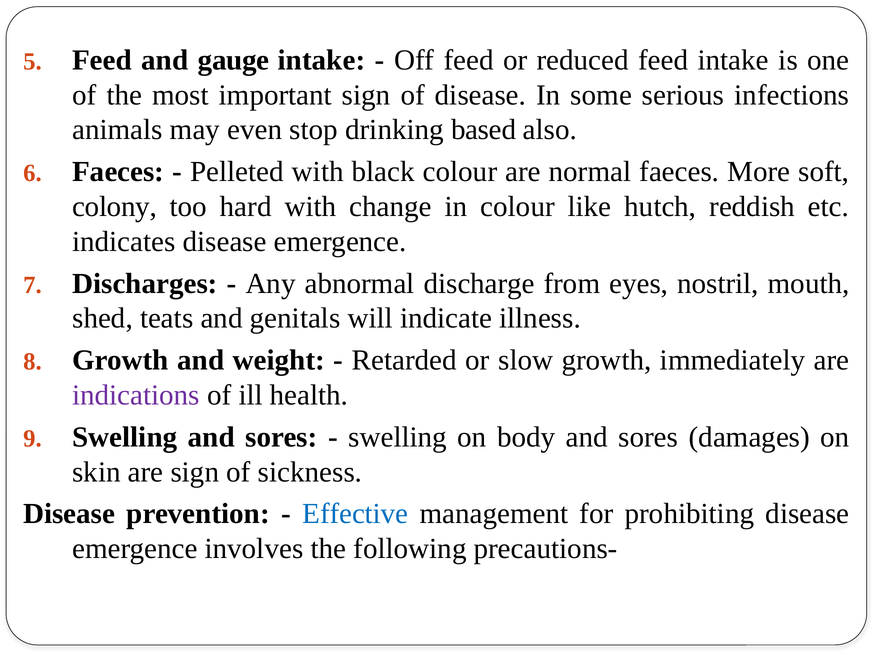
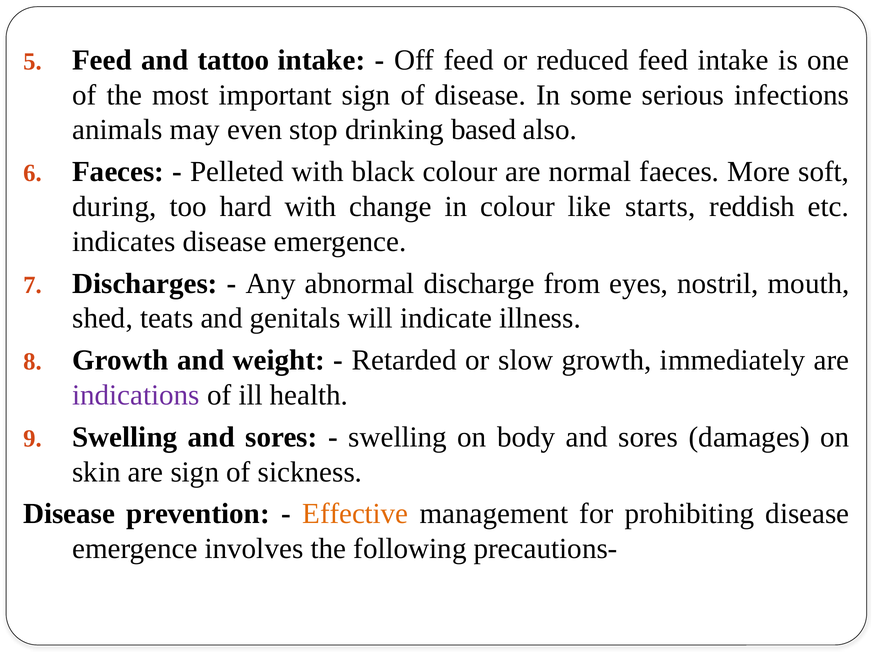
gauge: gauge -> tattoo (234, 60)
colony: colony -> during (114, 207)
hutch: hutch -> starts (660, 207)
Effective colour: blue -> orange (355, 514)
